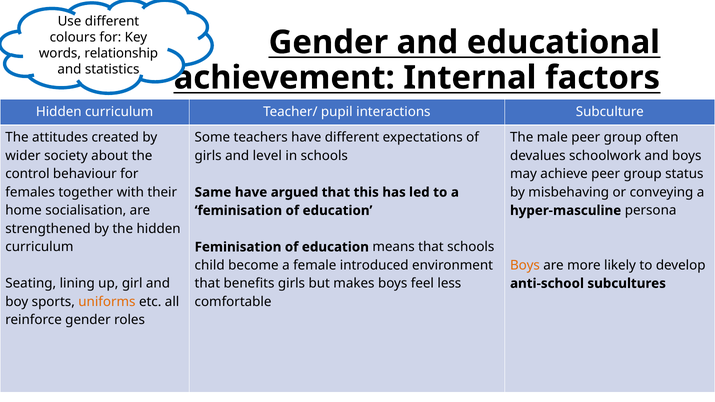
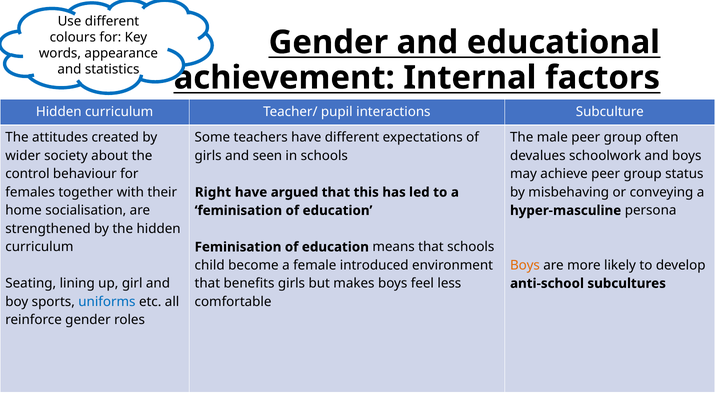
relationship: relationship -> appearance (121, 53)
level: level -> seen (267, 156)
Same: Same -> Right (213, 192)
uniforms colour: orange -> blue (107, 302)
